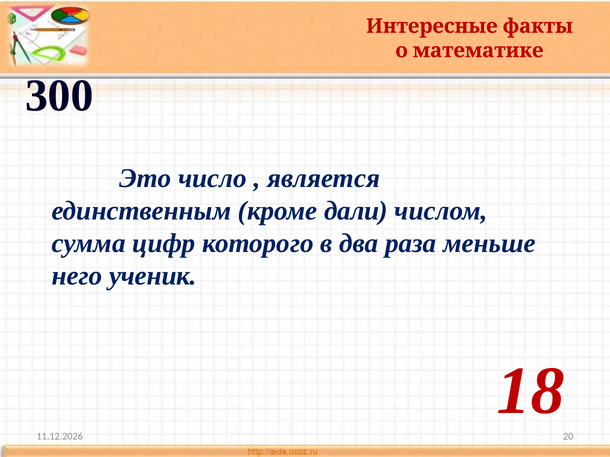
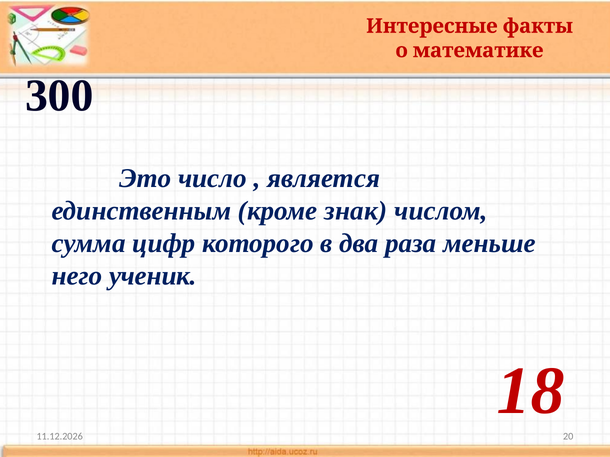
дали: дали -> знак (356, 211)
